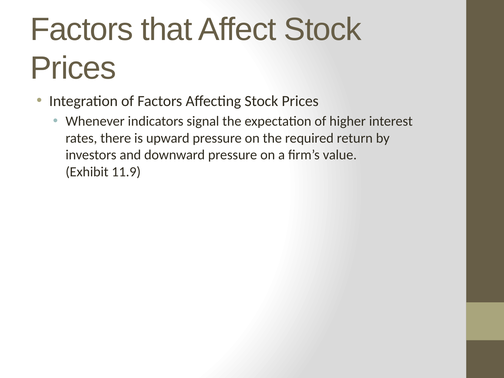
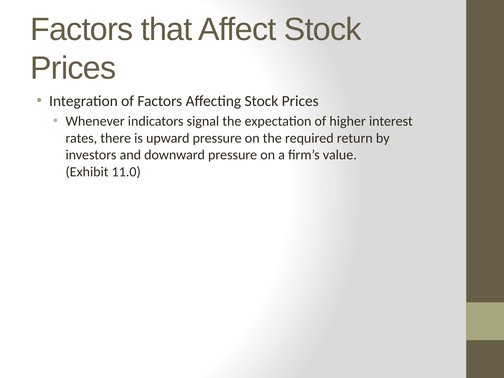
11.9: 11.9 -> 11.0 (126, 172)
